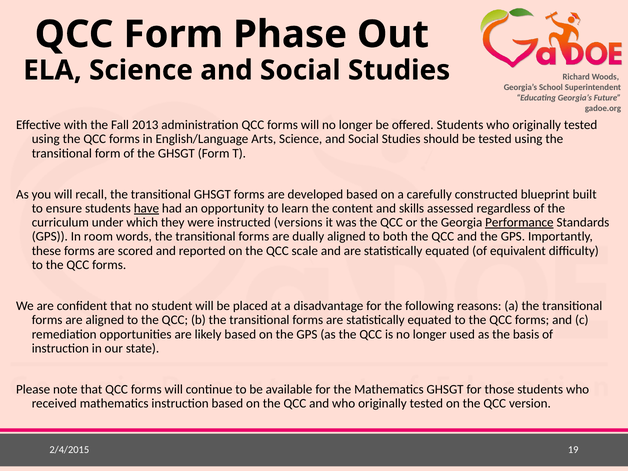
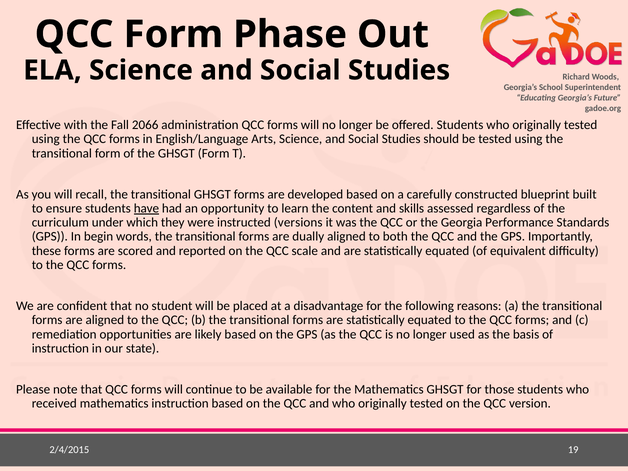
2013: 2013 -> 2066 (145, 125)
Performance underline: present -> none (519, 223)
room: room -> begin (99, 237)
